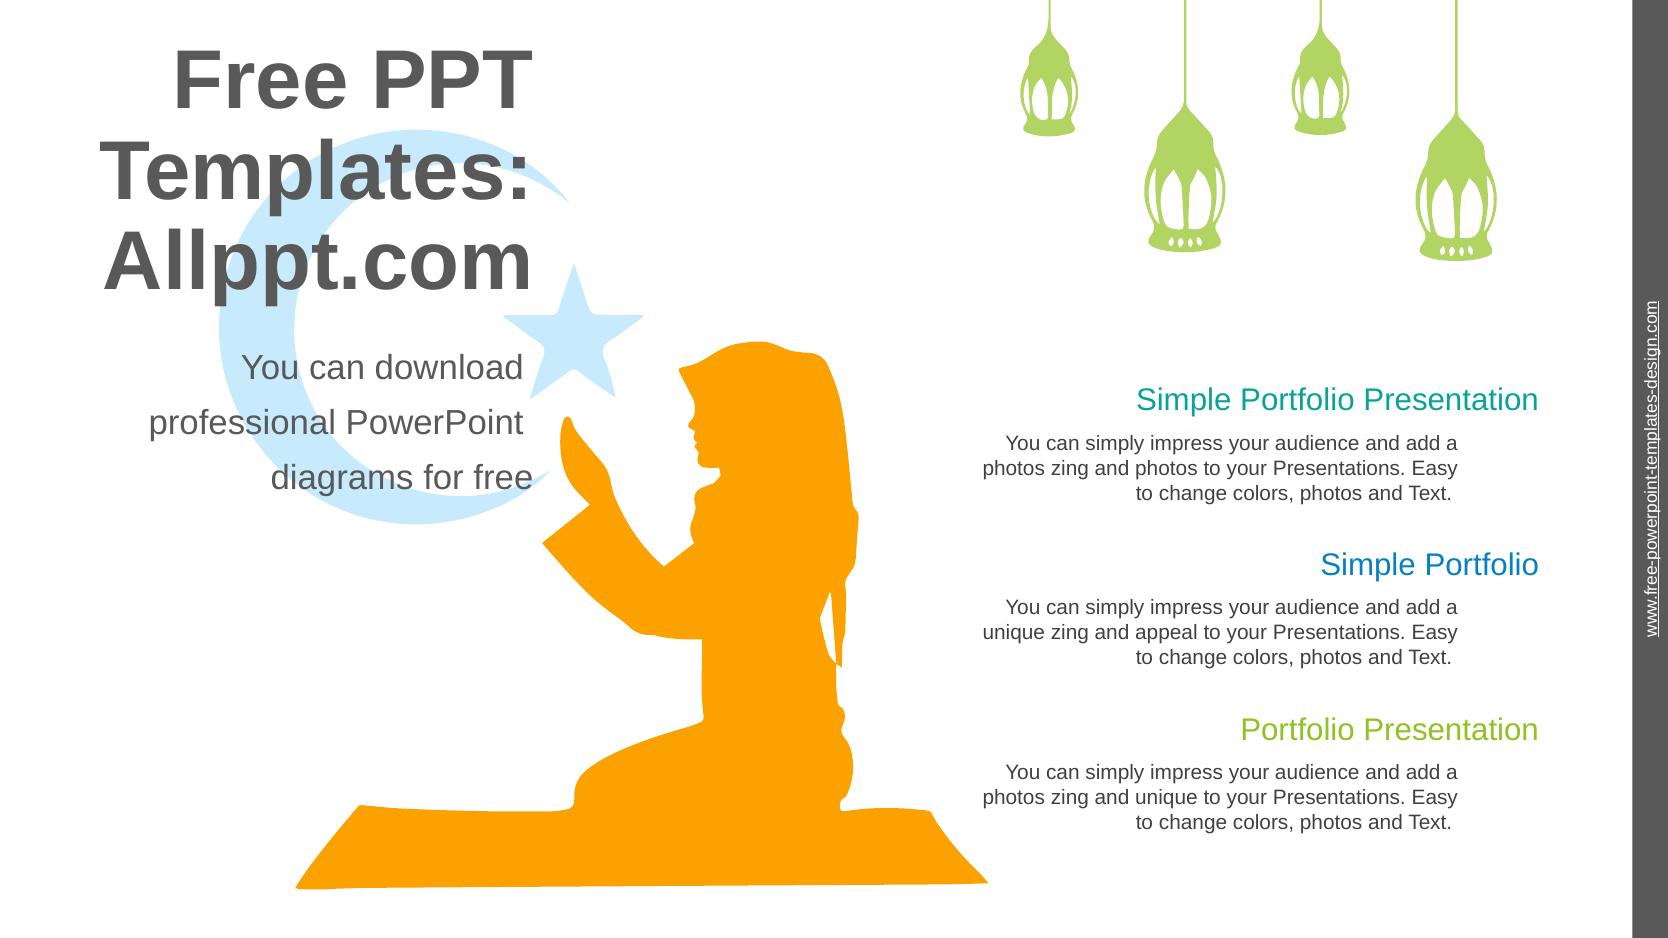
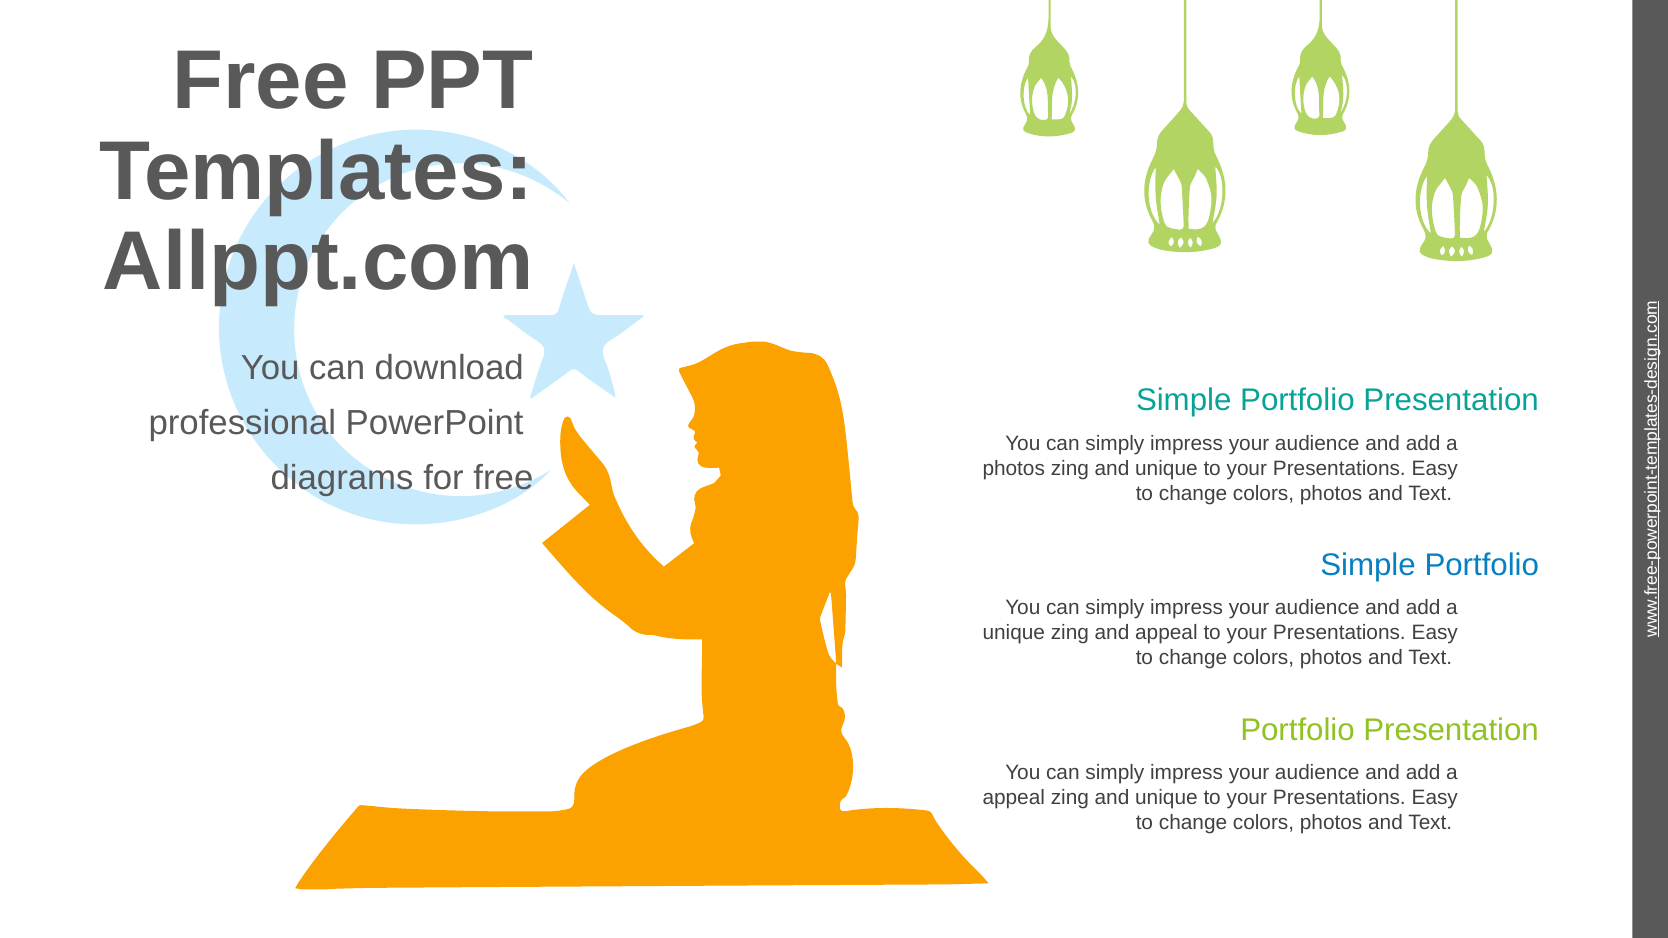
photos: photos -> unique (1166, 468)
photos: photos -> appeal (1014, 798)
